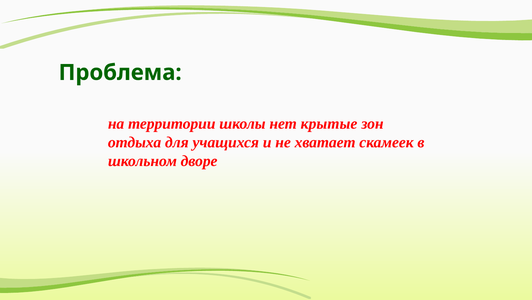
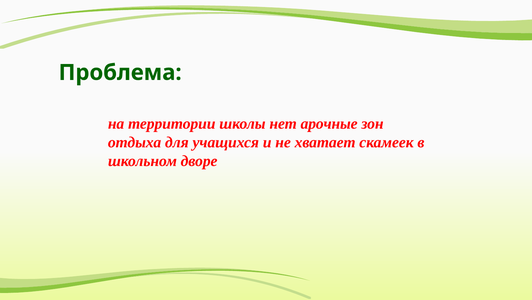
крытые: крытые -> арочные (329, 124)
